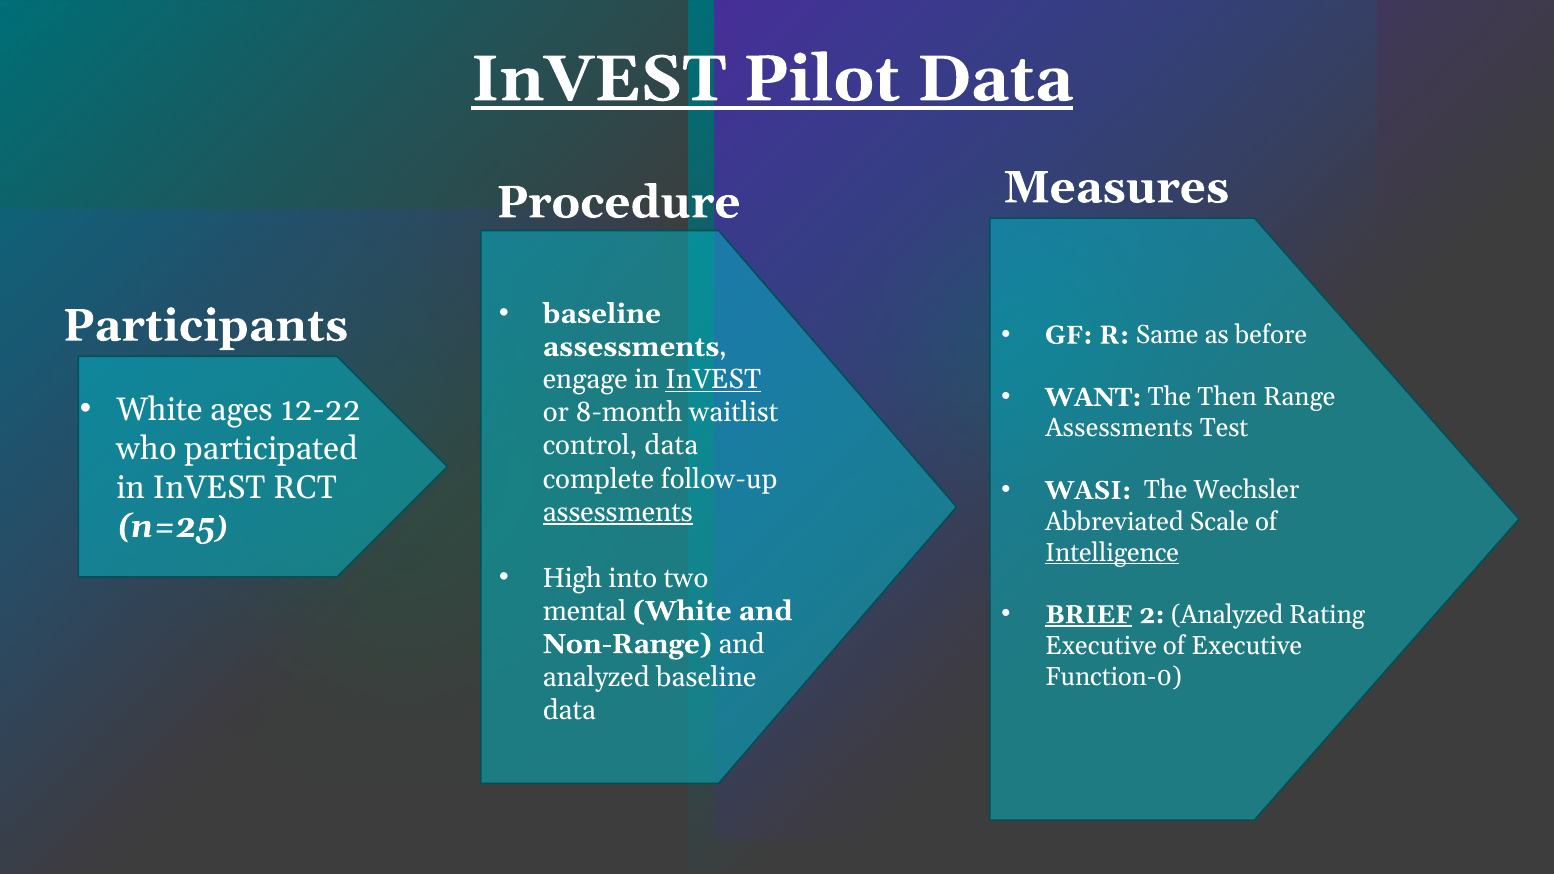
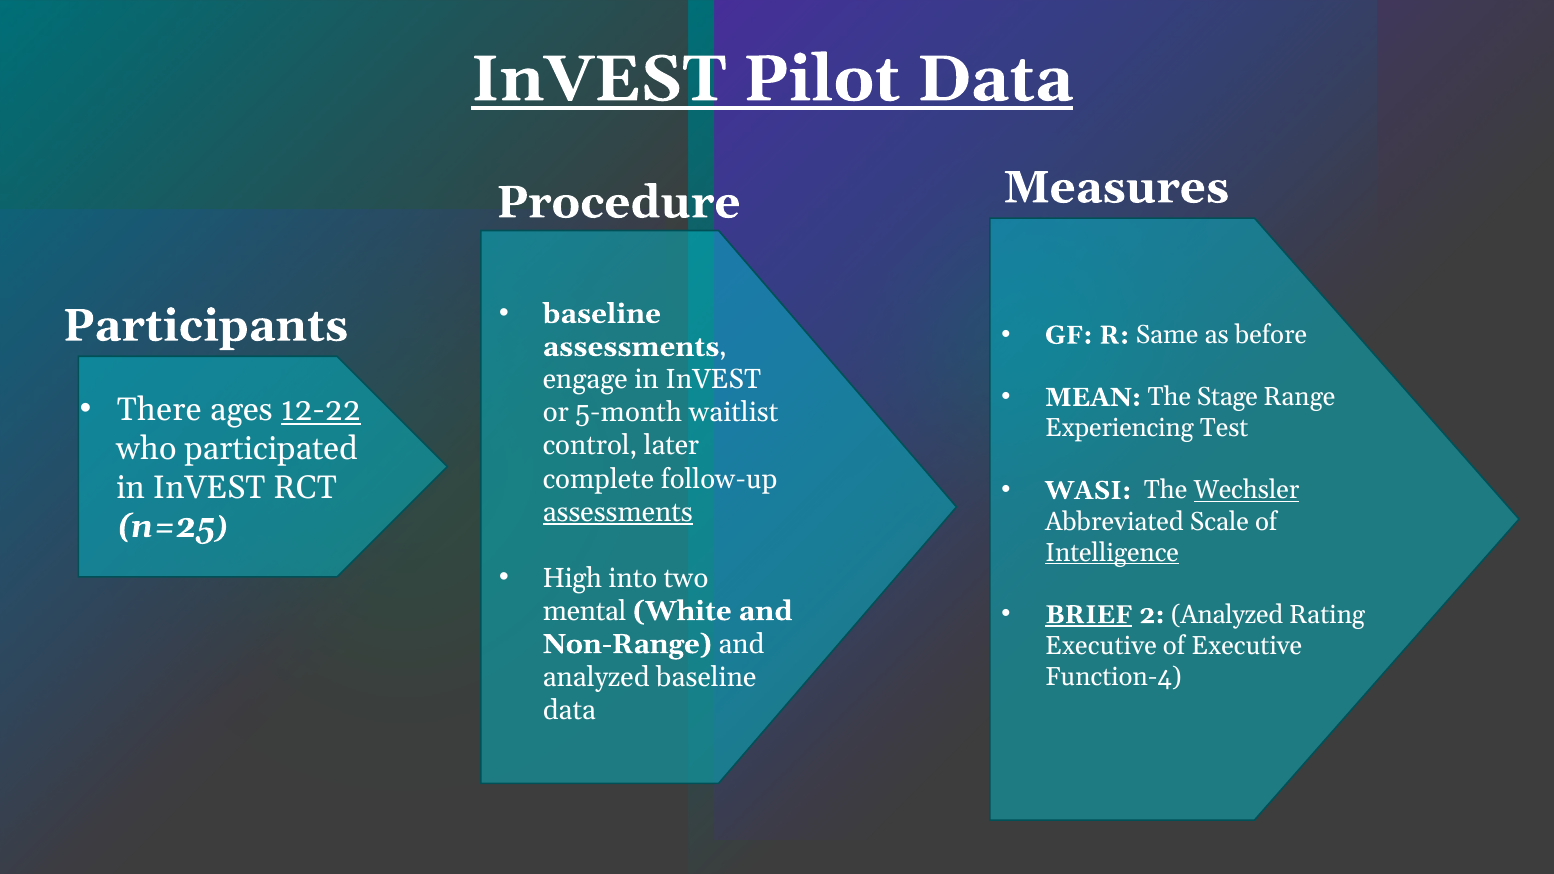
InVEST underline: present -> none (713, 380)
WANT: WANT -> MEAN (1093, 397)
Then: Then -> Stage (1227, 397)
White: White -> There (159, 410)
12-22 underline: none -> present (321, 410)
8-month: 8-month -> 5-month (629, 413)
Assessments: Assessments -> Experiencing (1119, 428)
control data: data -> later (672, 446)
Wechsler underline: none -> present (1247, 491)
Function-0: Function-0 -> Function-4 (1113, 677)
